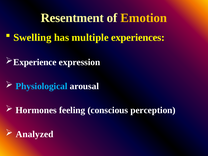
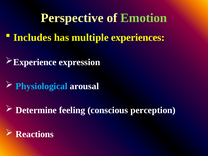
Resentment: Resentment -> Perspective (72, 18)
Emotion colour: yellow -> light green (144, 18)
Swelling: Swelling -> Includes (32, 37)
Hormones: Hormones -> Determine (36, 110)
Analyzed: Analyzed -> Reactions (35, 134)
